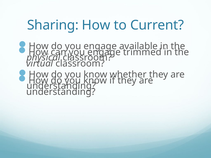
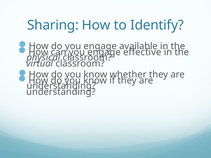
Current: Current -> Identify (157, 25)
trimmed: trimmed -> effective (142, 52)
